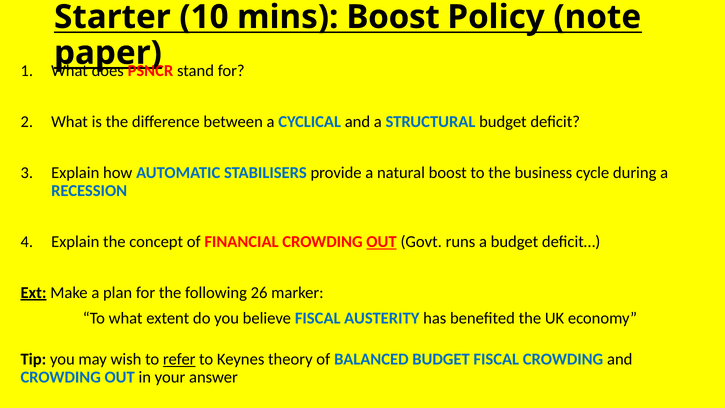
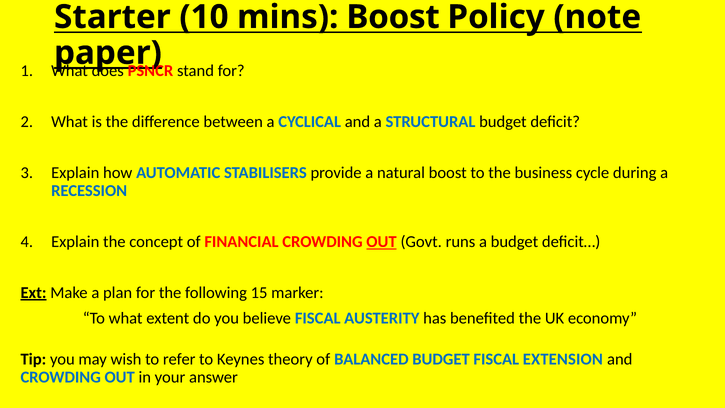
26: 26 -> 15 (259, 293)
refer underline: present -> none (179, 359)
FISCAL CROWDING: CROWDING -> EXTENSION (563, 359)
